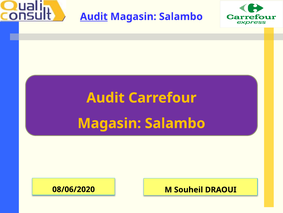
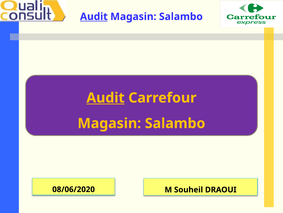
Audit underline: none -> present (106, 98)
